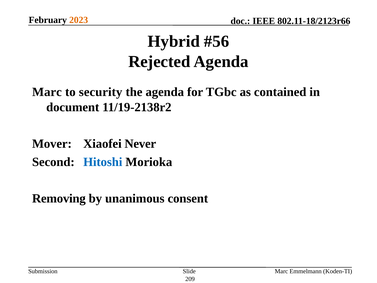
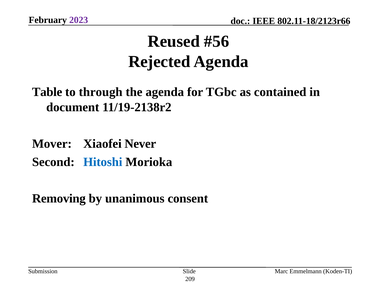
2023 colour: orange -> purple (79, 20)
Hybrid: Hybrid -> Reused (174, 41)
Marc: Marc -> Table (47, 92)
security: security -> through (101, 92)
